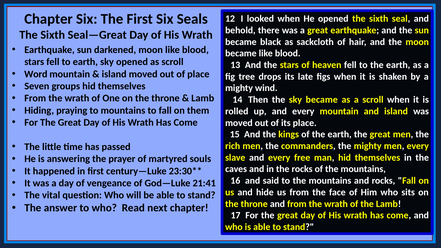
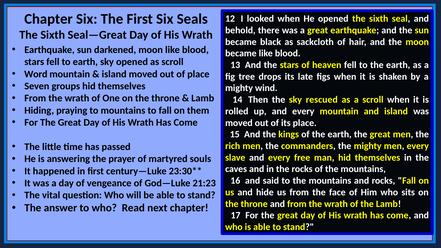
sky became: became -> rescued (322, 100)
21:41: 21:41 -> 21:23 (204, 183)
